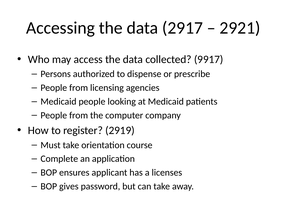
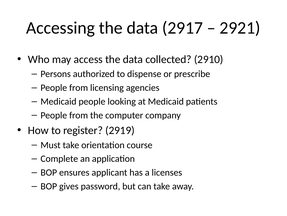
9917: 9917 -> 2910 (209, 59)
